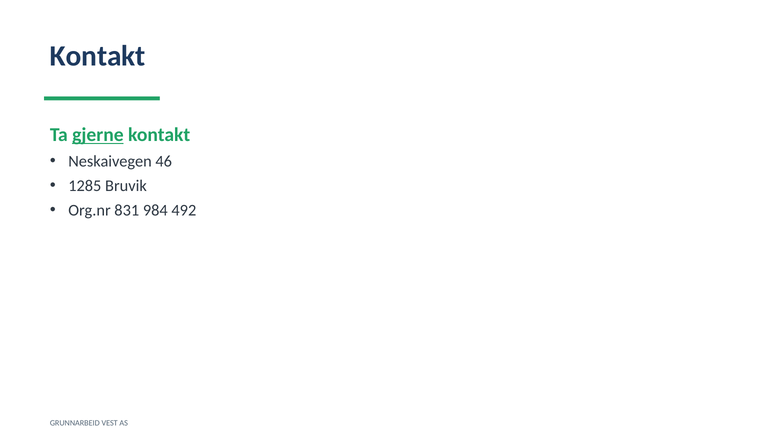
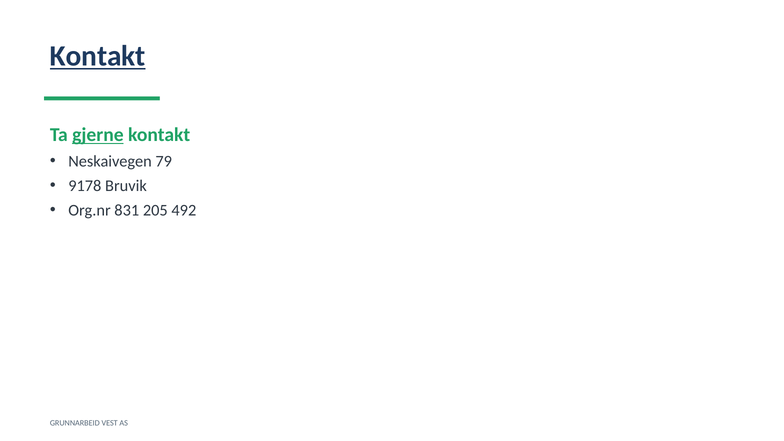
Kontakt underline: none -> present (98, 56)
46: 46 -> 79 (164, 161)
1285: 1285 -> 9178 (85, 186)
984: 984 -> 205 (155, 210)
